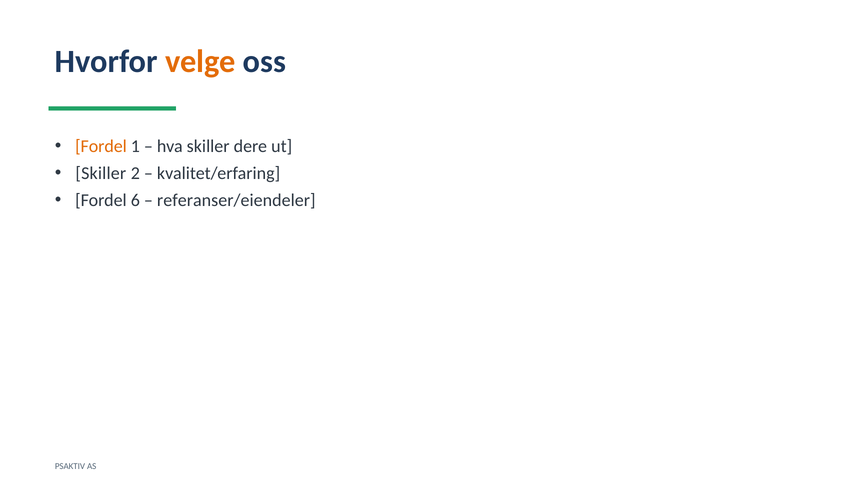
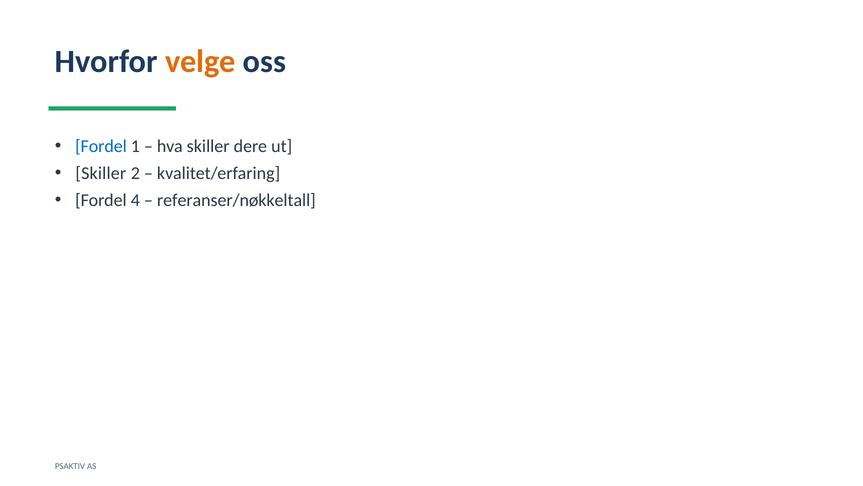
Fordel colour: orange -> blue (101, 146)
6: 6 -> 4 (135, 200)
referanser/eiendeler: referanser/eiendeler -> referanser/nøkkeltall (236, 200)
